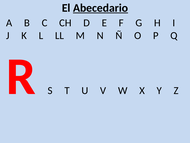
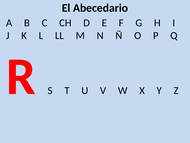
Abecedario underline: present -> none (100, 8)
